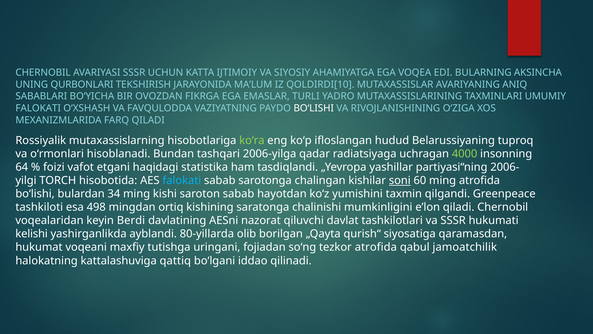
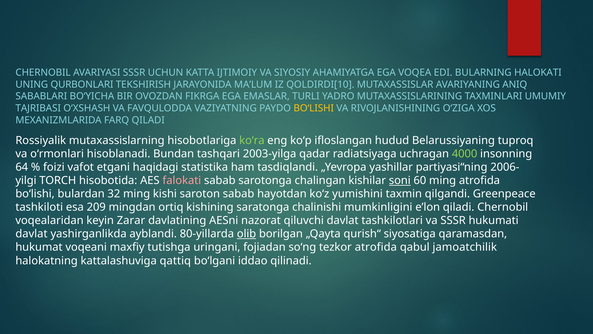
AKSINCHA: AKSINCHA -> HALOKATI (538, 73)
FALOKATI: FALOKATI -> TAJRIBASI (38, 108)
BOʻLISHI colour: white -> yellow (314, 108)
2006-yilga: 2006-yilga -> 2003-yilga (270, 154)
falokati colour: light blue -> pink (182, 180)
34: 34 -> 32 (114, 194)
498: 498 -> 209 (96, 207)
Berdi: Berdi -> Zarar (131, 220)
kelishi: kelishi -> davlat (31, 234)
olib underline: none -> present (247, 234)
